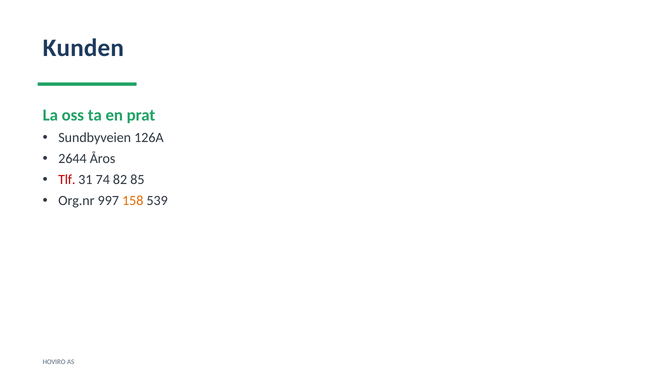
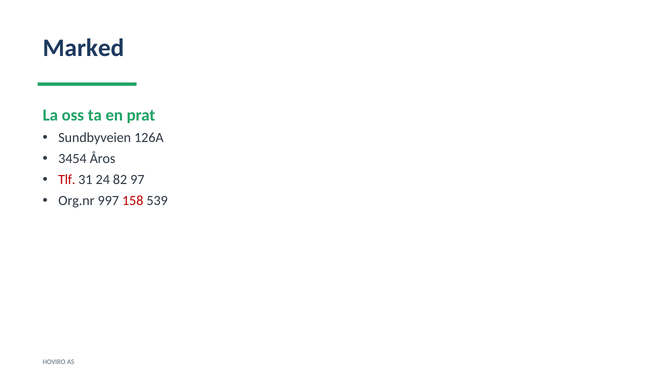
Kunden: Kunden -> Marked (83, 48)
2644: 2644 -> 3454 (72, 159)
74: 74 -> 24 (103, 180)
85: 85 -> 97 (137, 180)
158 colour: orange -> red (133, 201)
